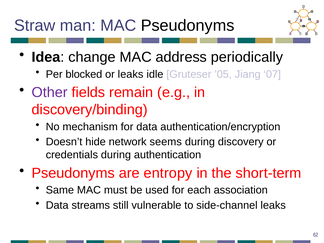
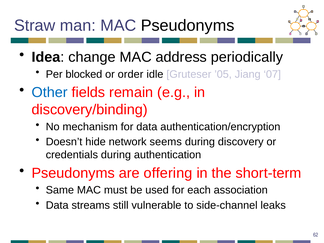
or leaks: leaks -> order (131, 74)
Other colour: purple -> blue (50, 92)
entropy: entropy -> offering (168, 173)
